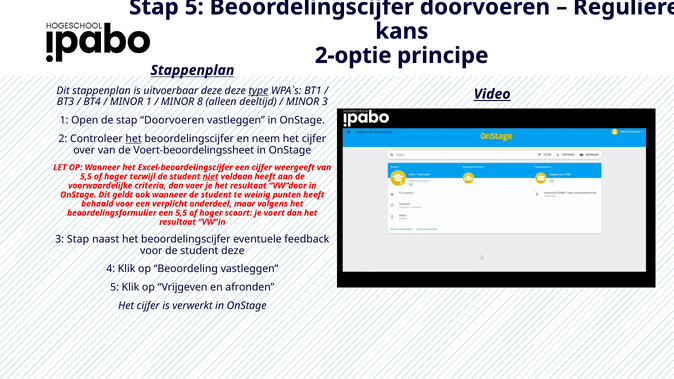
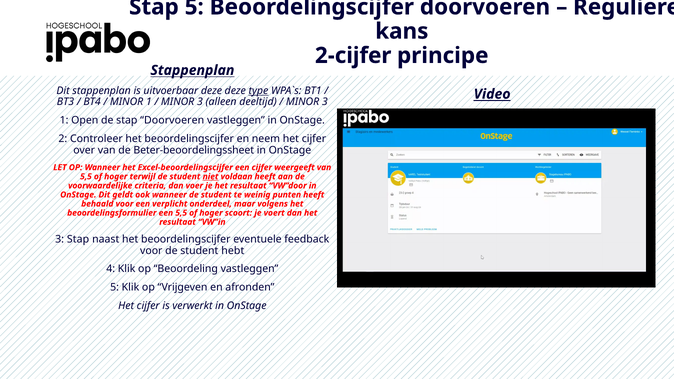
2-optie: 2-optie -> 2-cijfer (353, 56)
8: 8 -> 3 (200, 102)
het underline: present -> none (134, 139)
Voert-beoordelingssheet: Voert-beoordelingssheet -> Beter-beoordelingssheet (194, 150)
student deze: deze -> hebt (233, 251)
